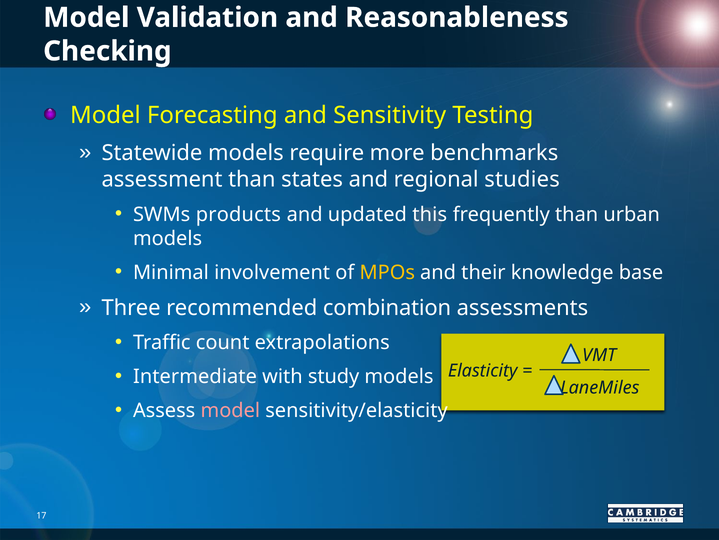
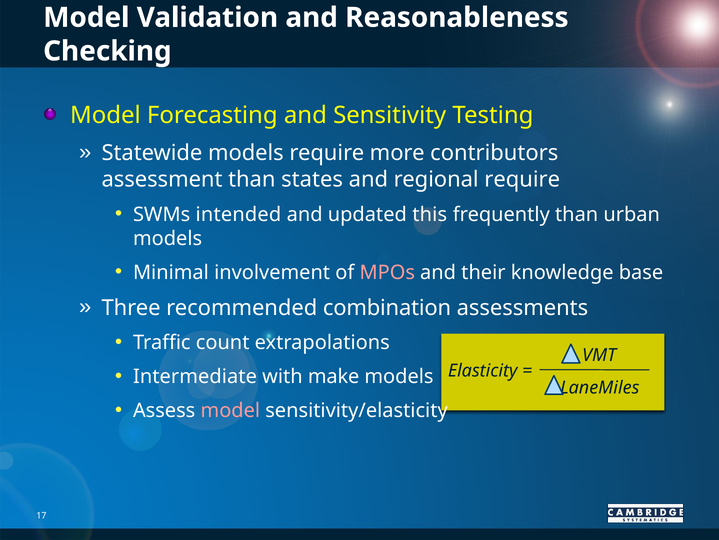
benchmarks: benchmarks -> contributors (494, 153)
regional studies: studies -> require (522, 179)
products: products -> intended (238, 214)
MPOs colour: yellow -> pink (387, 272)
study: study -> make (334, 376)
